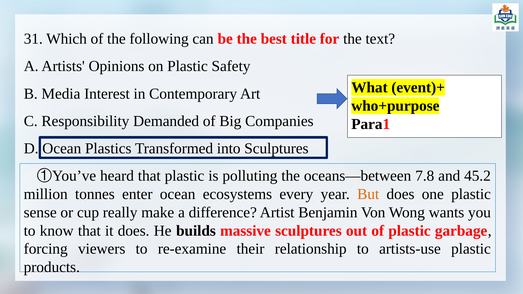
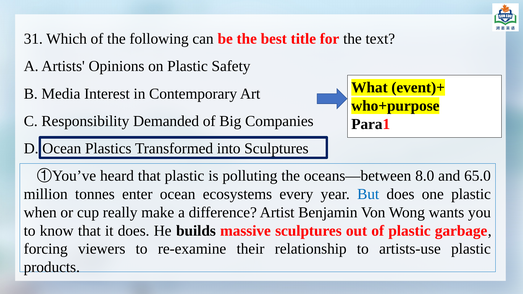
7.8: 7.8 -> 8.0 (425, 176)
45.2: 45.2 -> 65.0 (478, 176)
But colour: orange -> blue (368, 194)
sense: sense -> when (40, 212)
